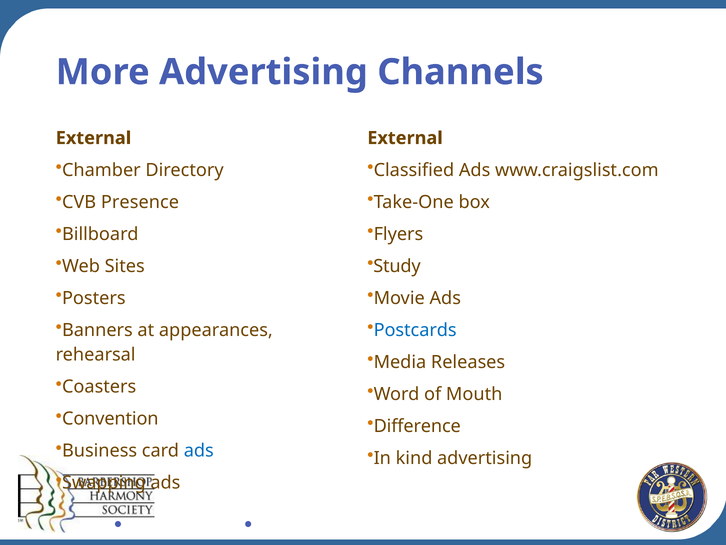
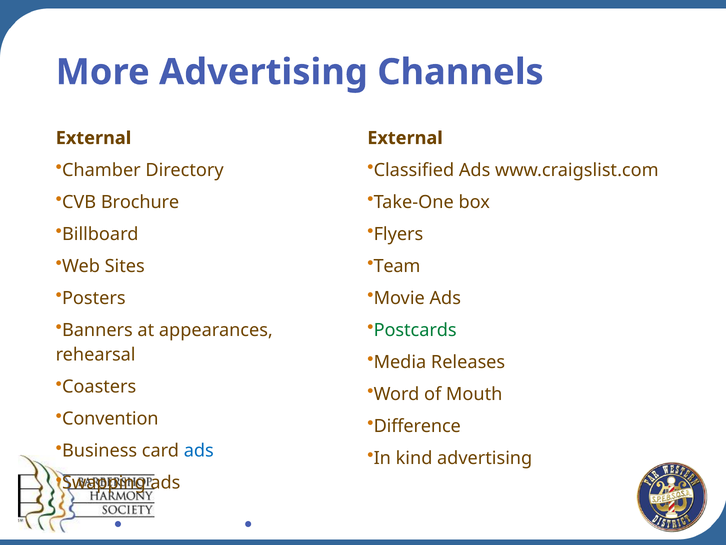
Presence: Presence -> Brochure (140, 202)
Study: Study -> Team (397, 266)
Postcards colour: blue -> green (415, 330)
